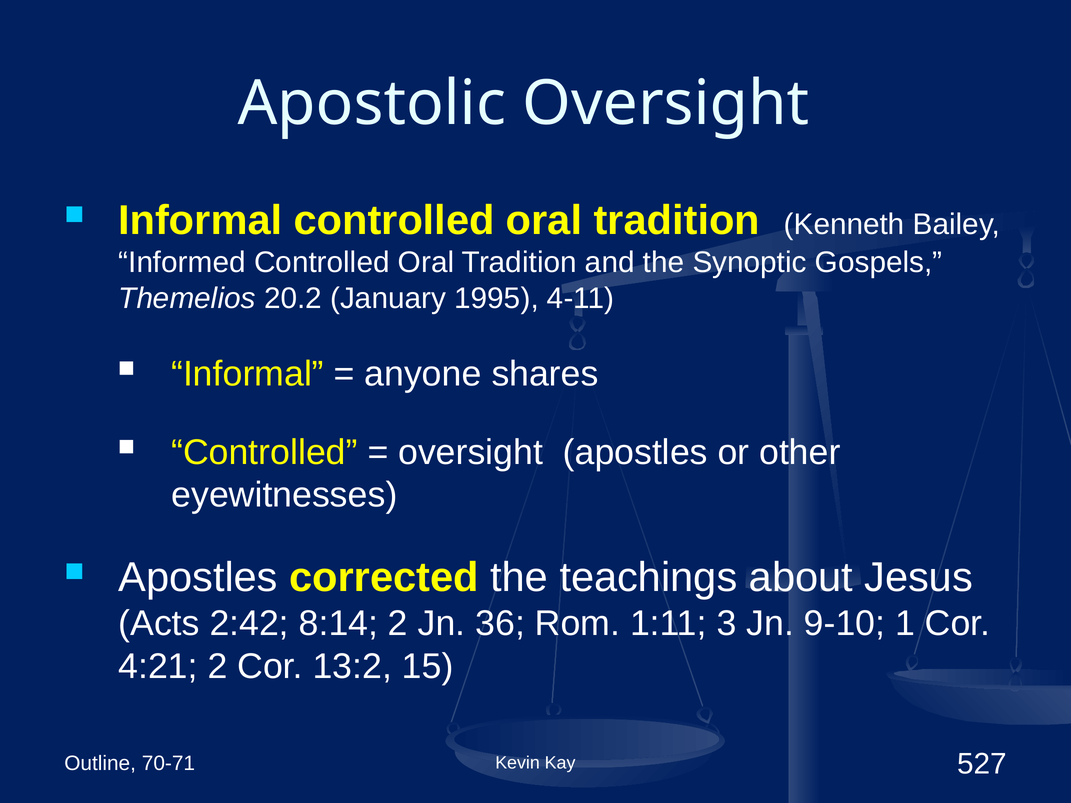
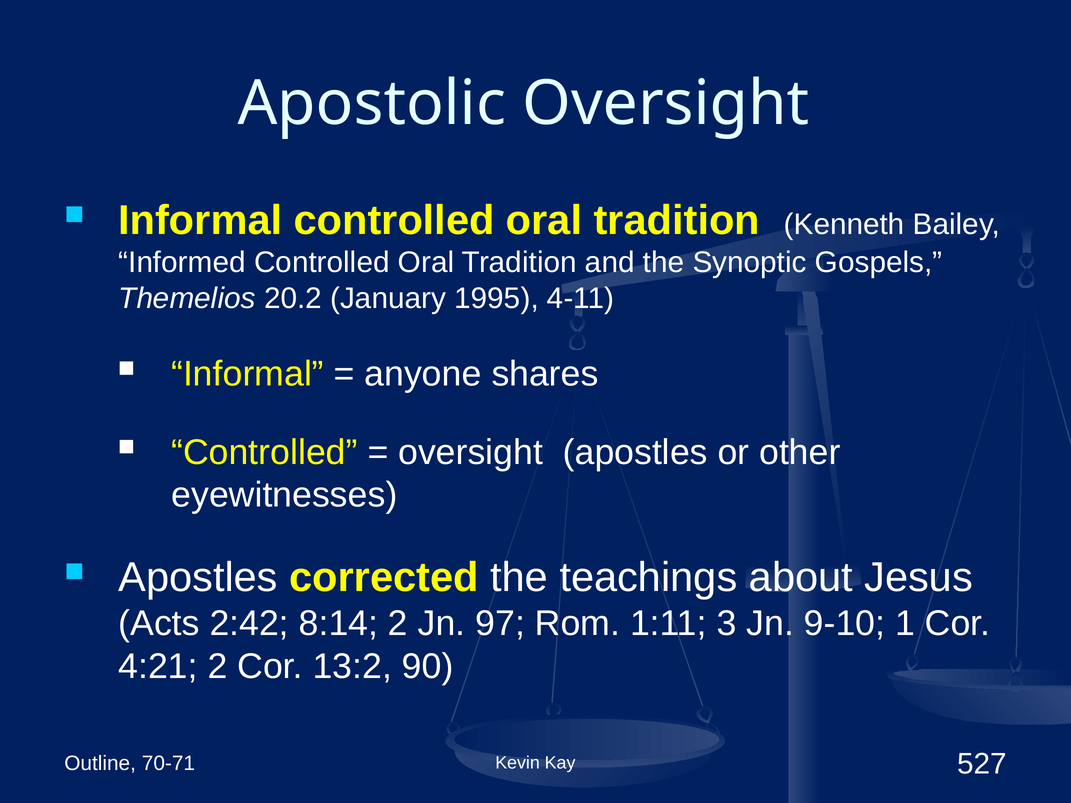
36: 36 -> 97 (500, 624)
15: 15 -> 90 (428, 667)
